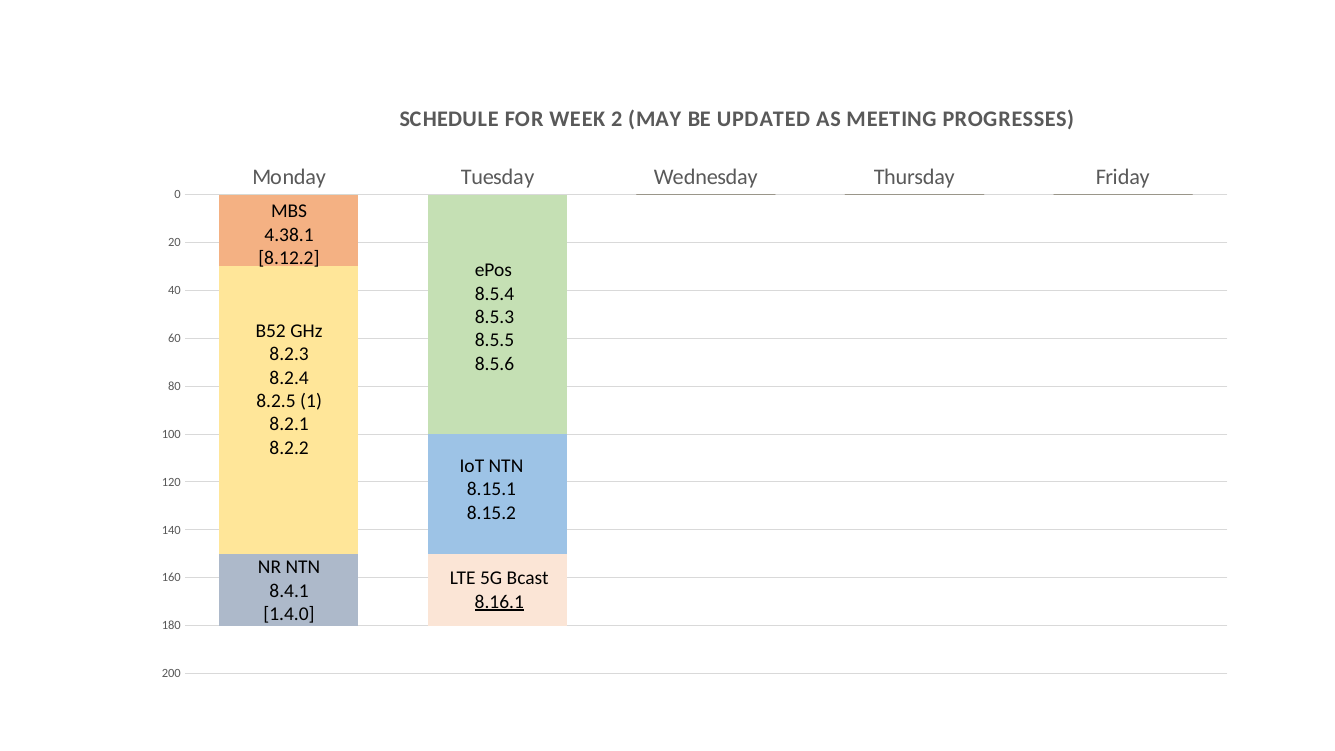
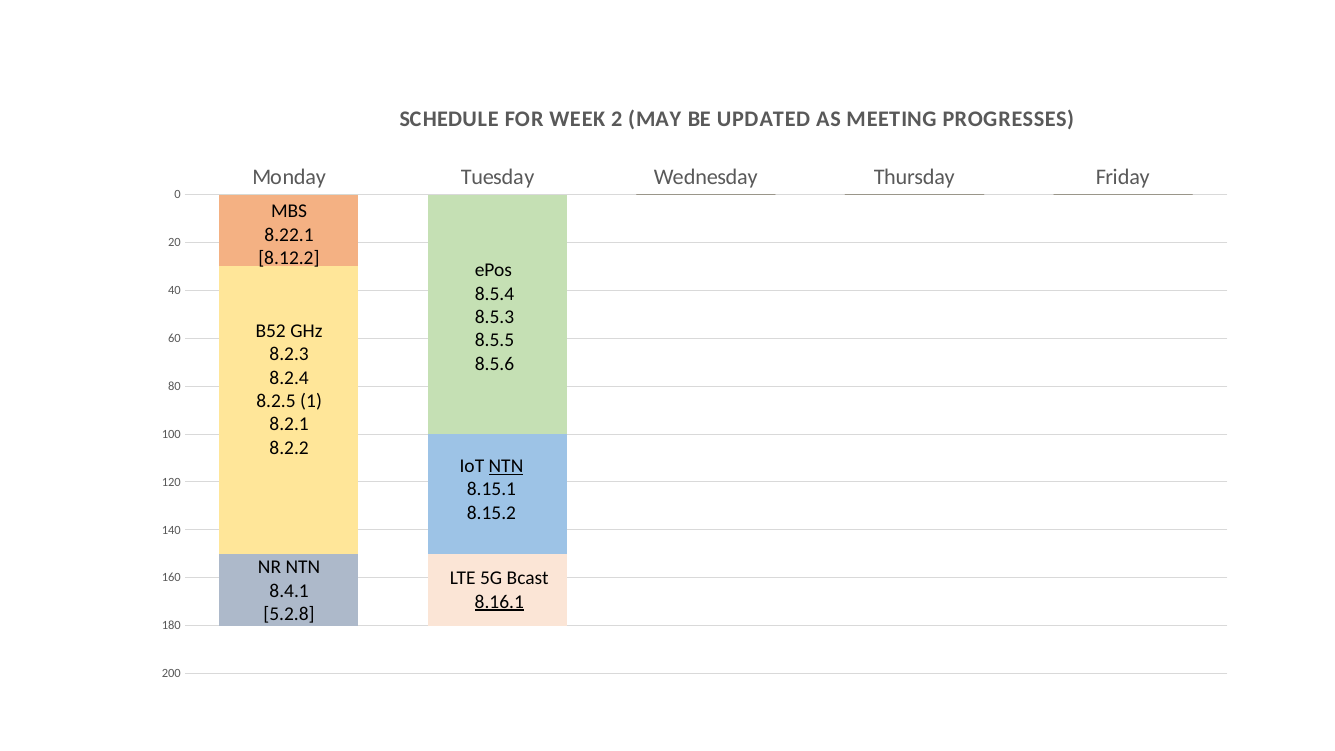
4.38.1: 4.38.1 -> 8.22.1 (289, 235)
NTN underline: none -> present (506, 466)
1.4.0: 1.4.0 -> 5.2.8 (289, 614)
